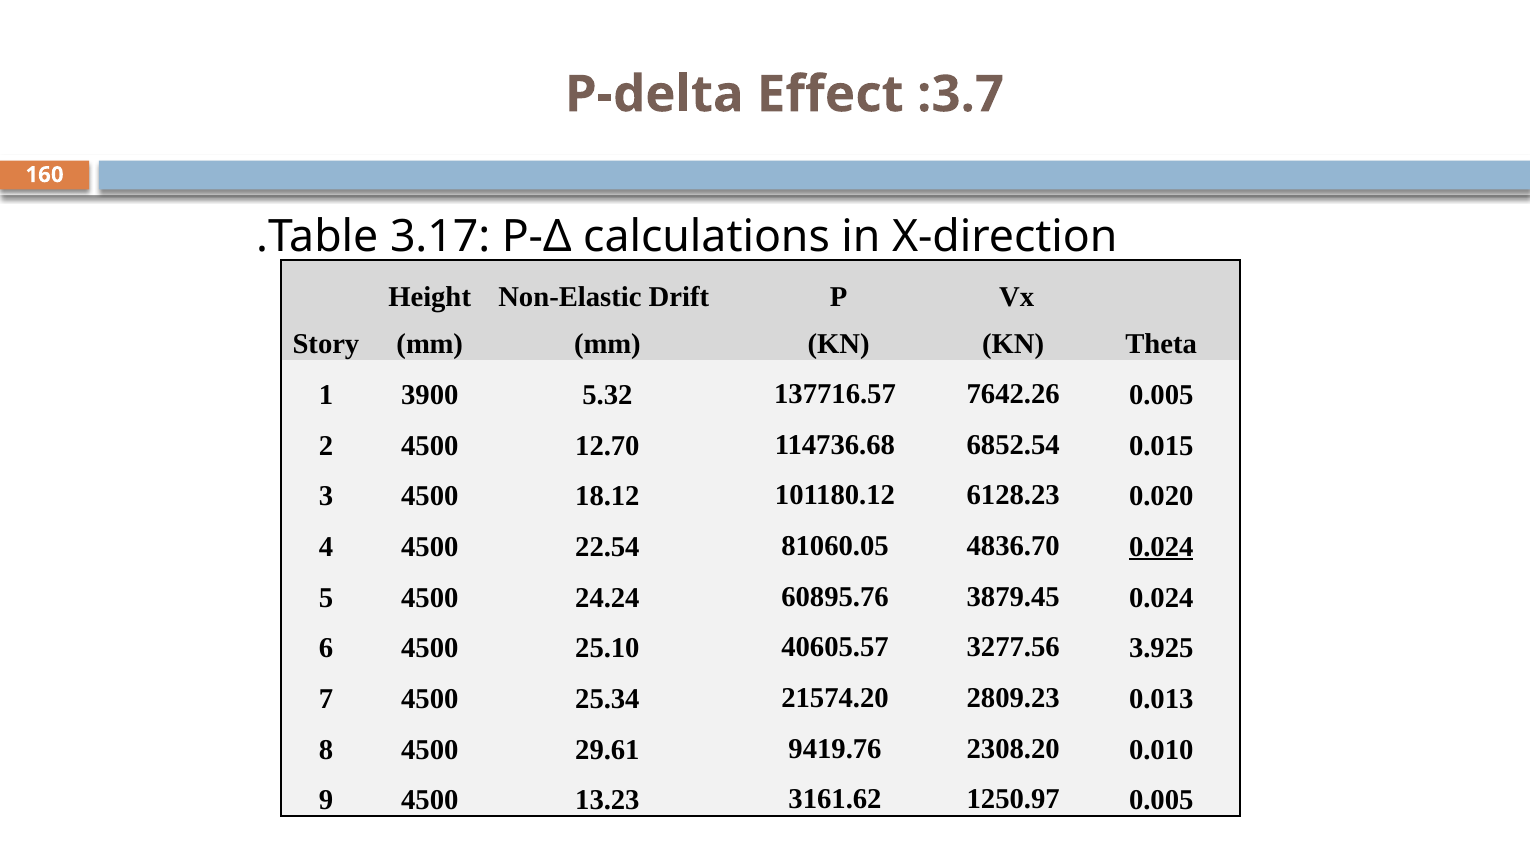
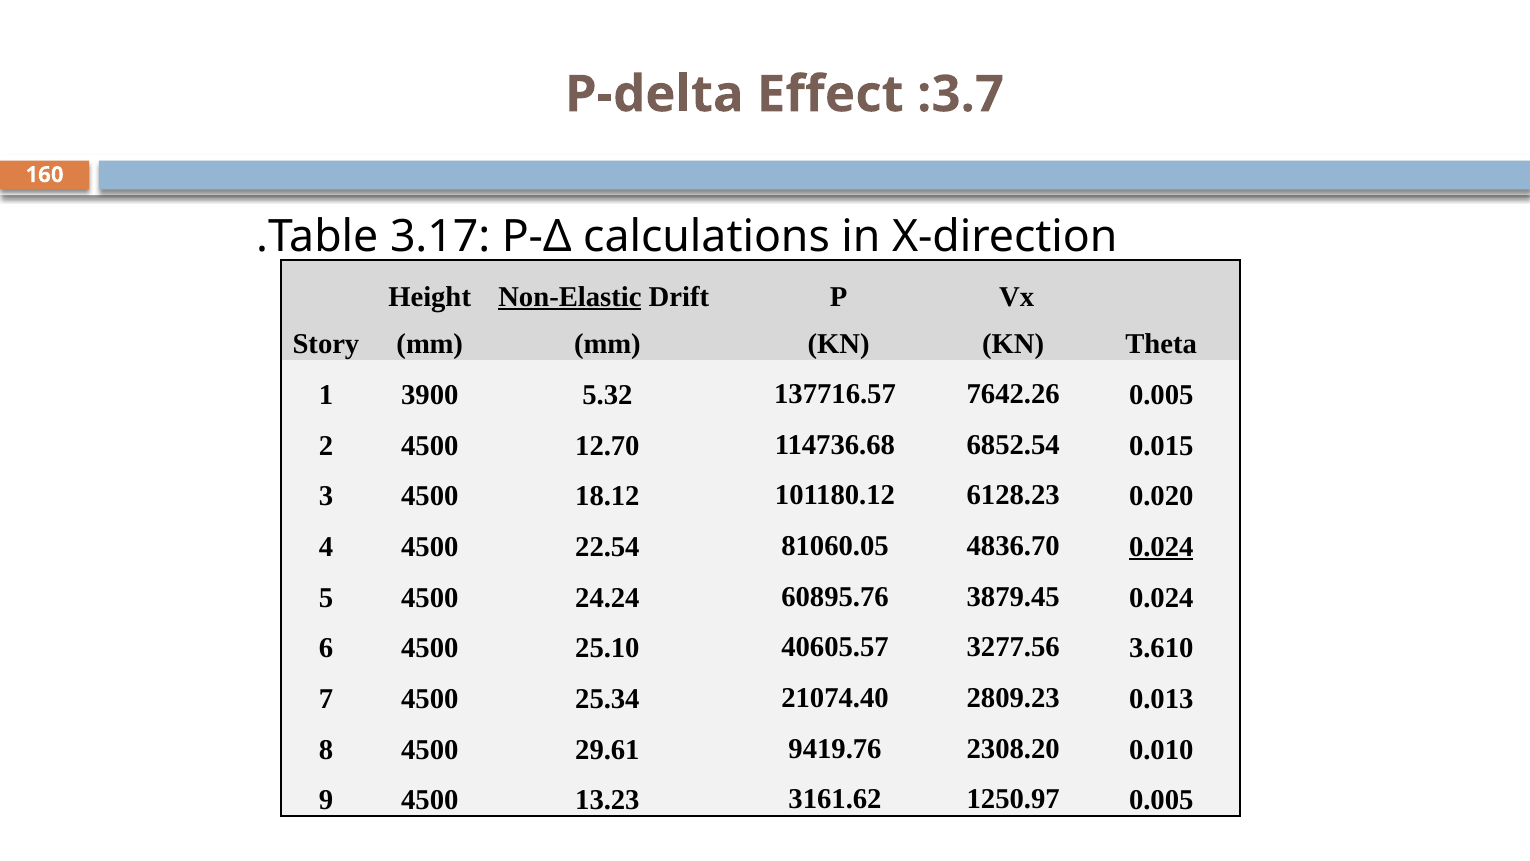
Non-Elastic underline: none -> present (570, 297)
3.925: 3.925 -> 3.610 (1161, 648)
21574.20: 21574.20 -> 21074.40 (835, 698)
